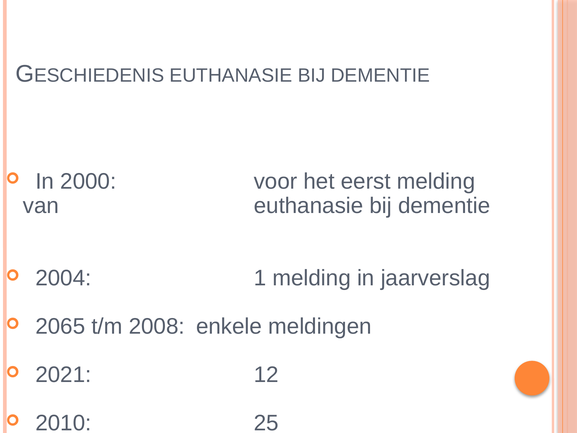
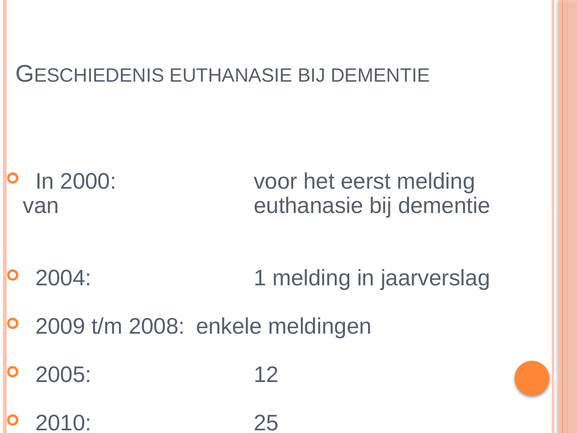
2065: 2065 -> 2009 (60, 326)
2021: 2021 -> 2005 (63, 375)
